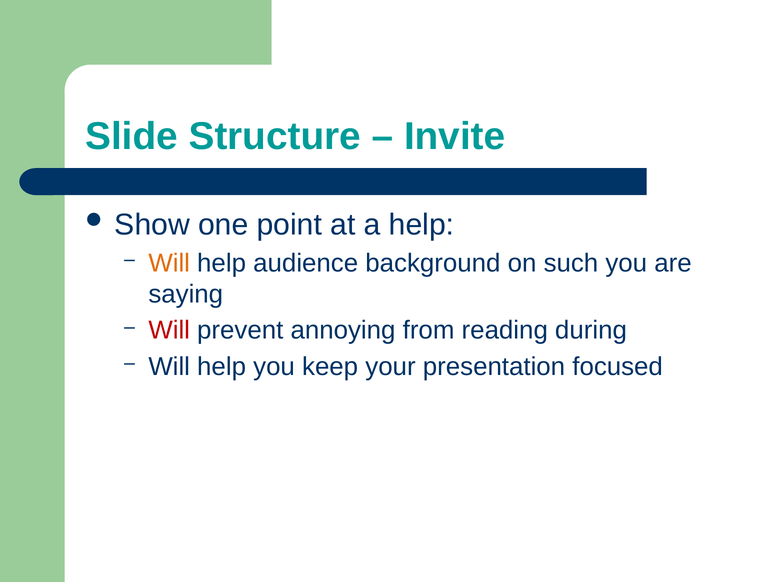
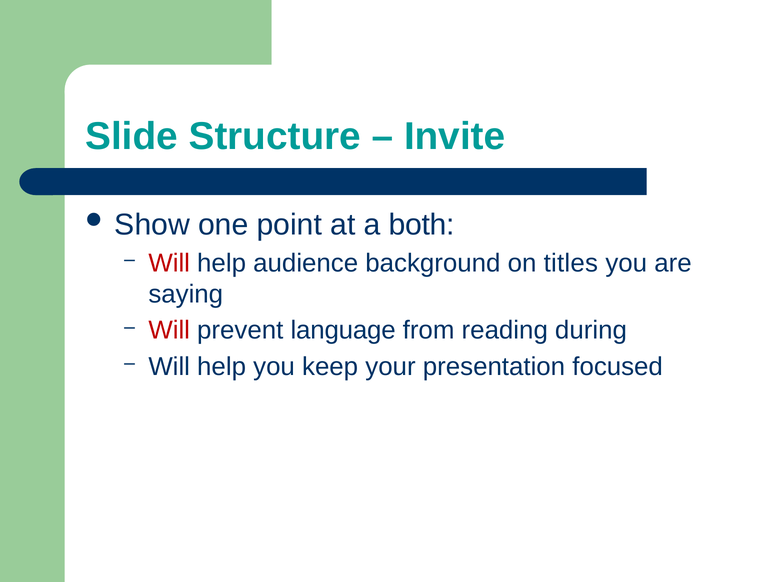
a help: help -> both (422, 225)
Will colour: orange -> red (169, 263)
such: such -> titles (571, 263)
annoying: annoying -> language (343, 330)
